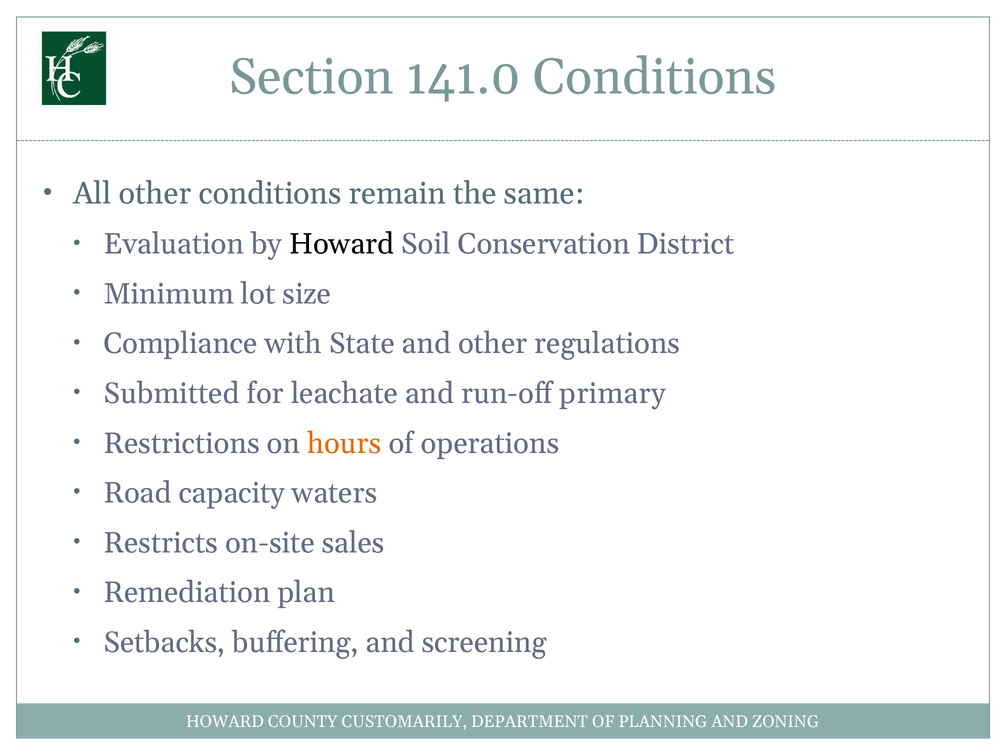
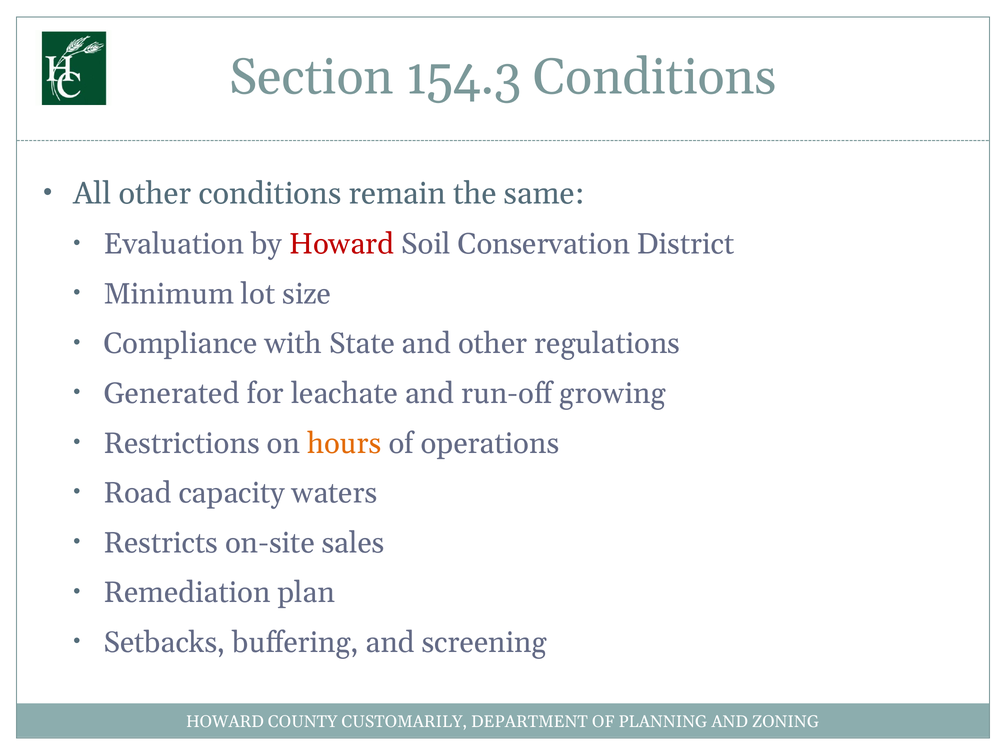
141.0: 141.0 -> 154.3 (464, 77)
Howard colour: black -> red (342, 244)
Submitted: Submitted -> Generated (172, 394)
primary: primary -> growing (613, 394)
